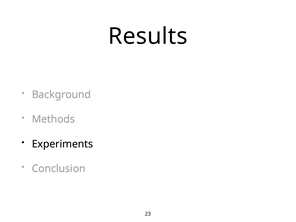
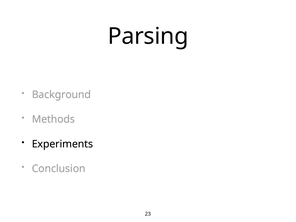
Results: Results -> Parsing (148, 36)
